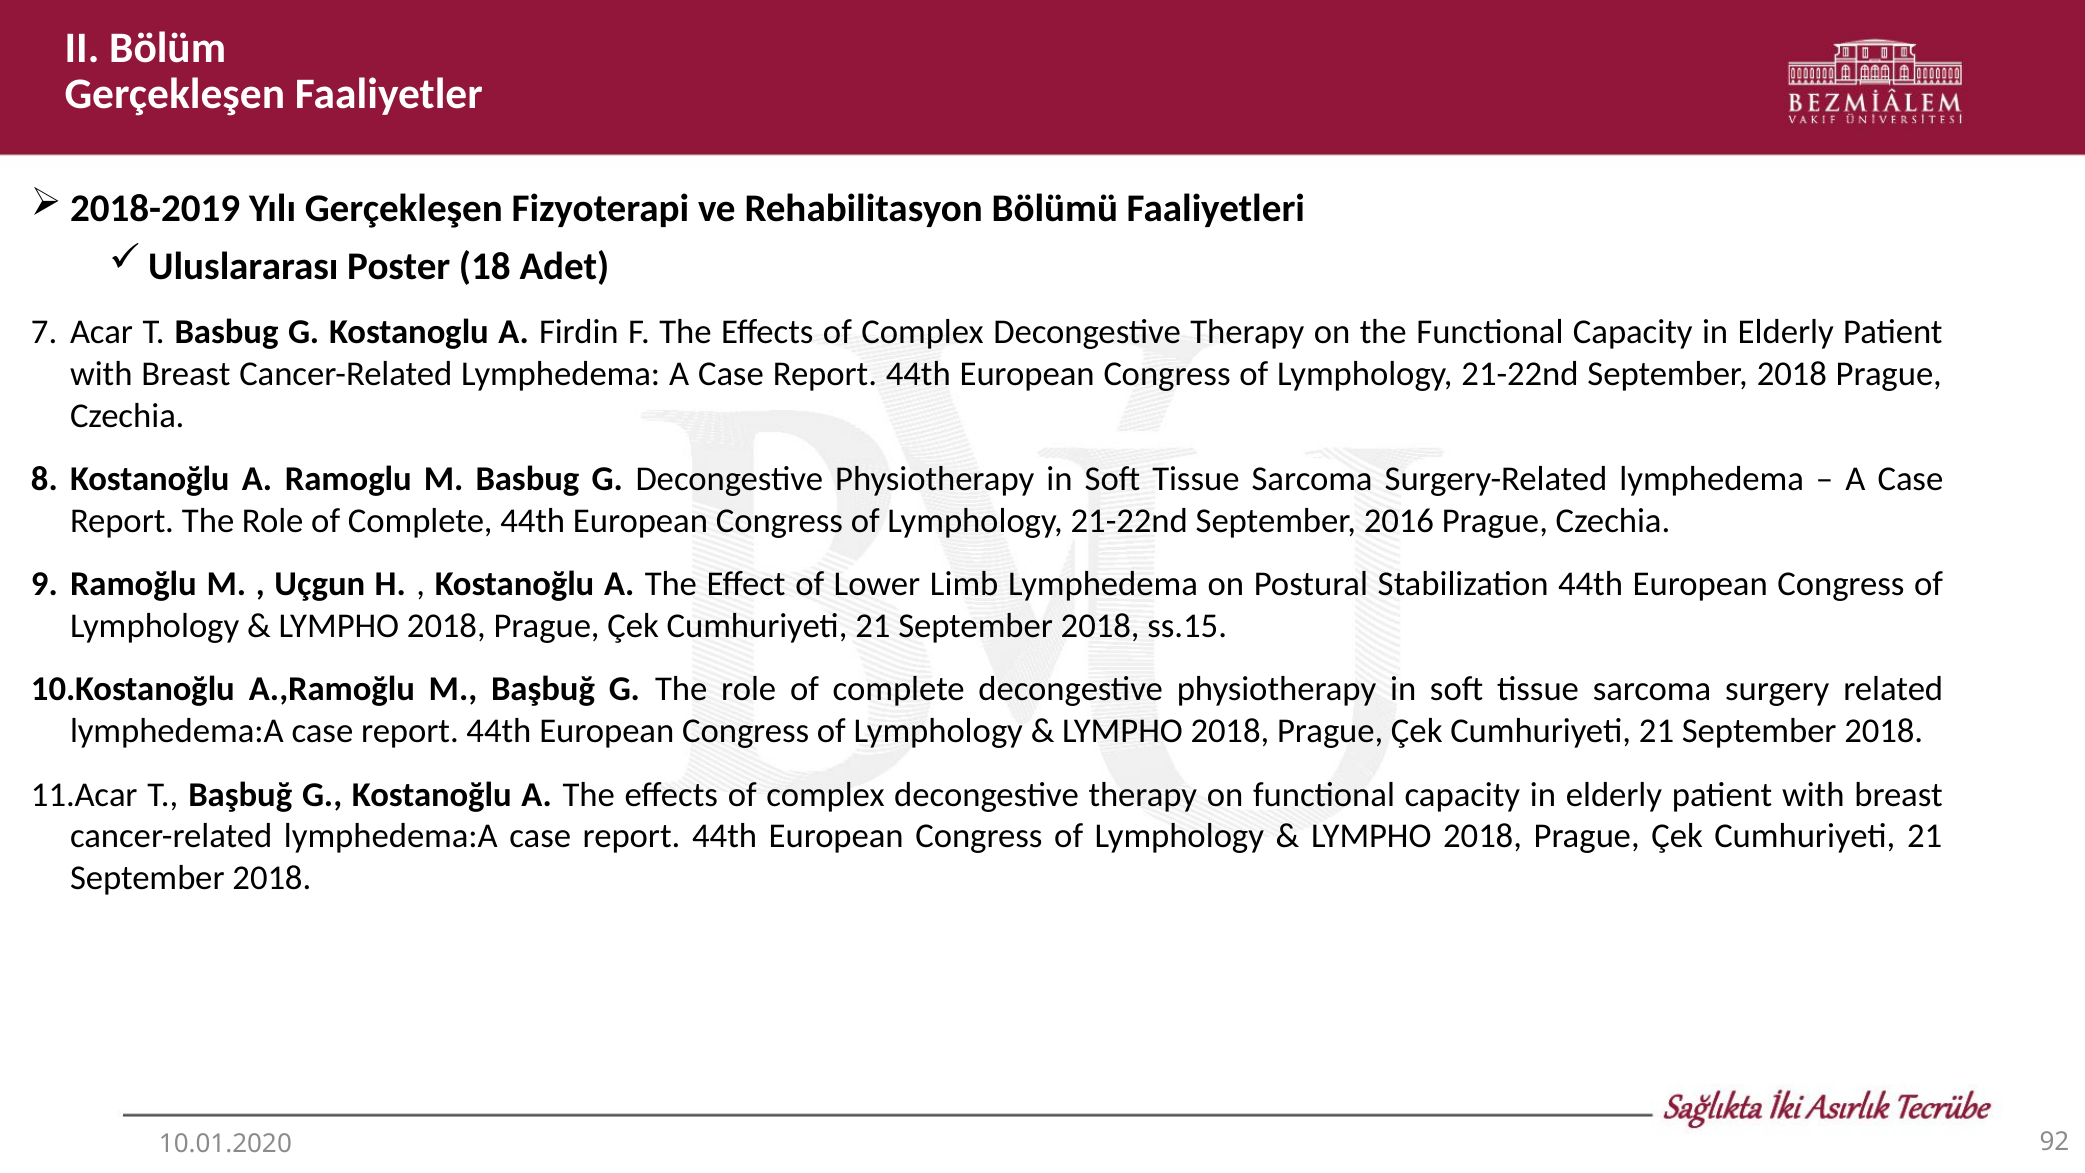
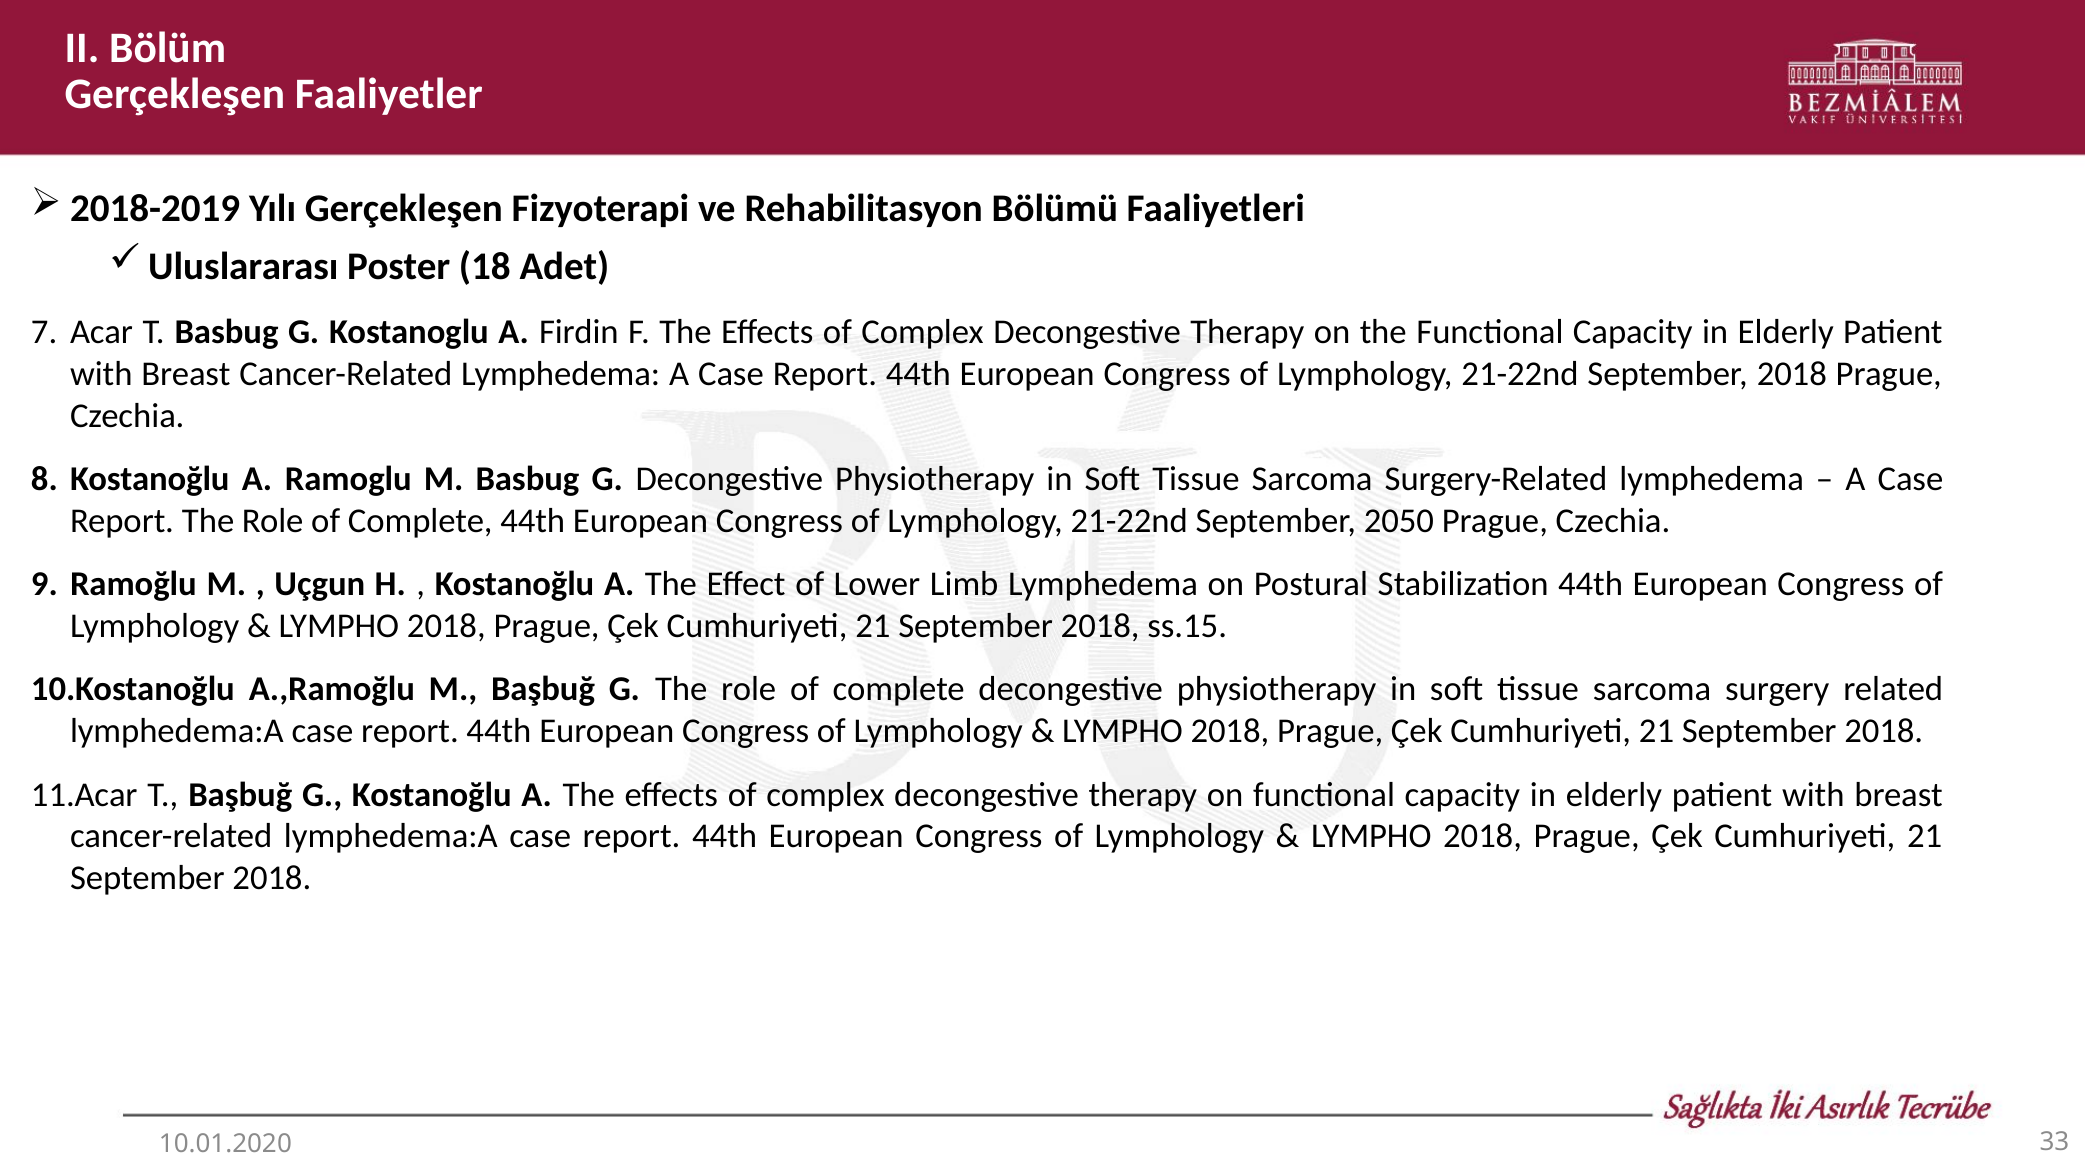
2016: 2016 -> 2050 (1399, 521)
92: 92 -> 33 (2055, 1141)
